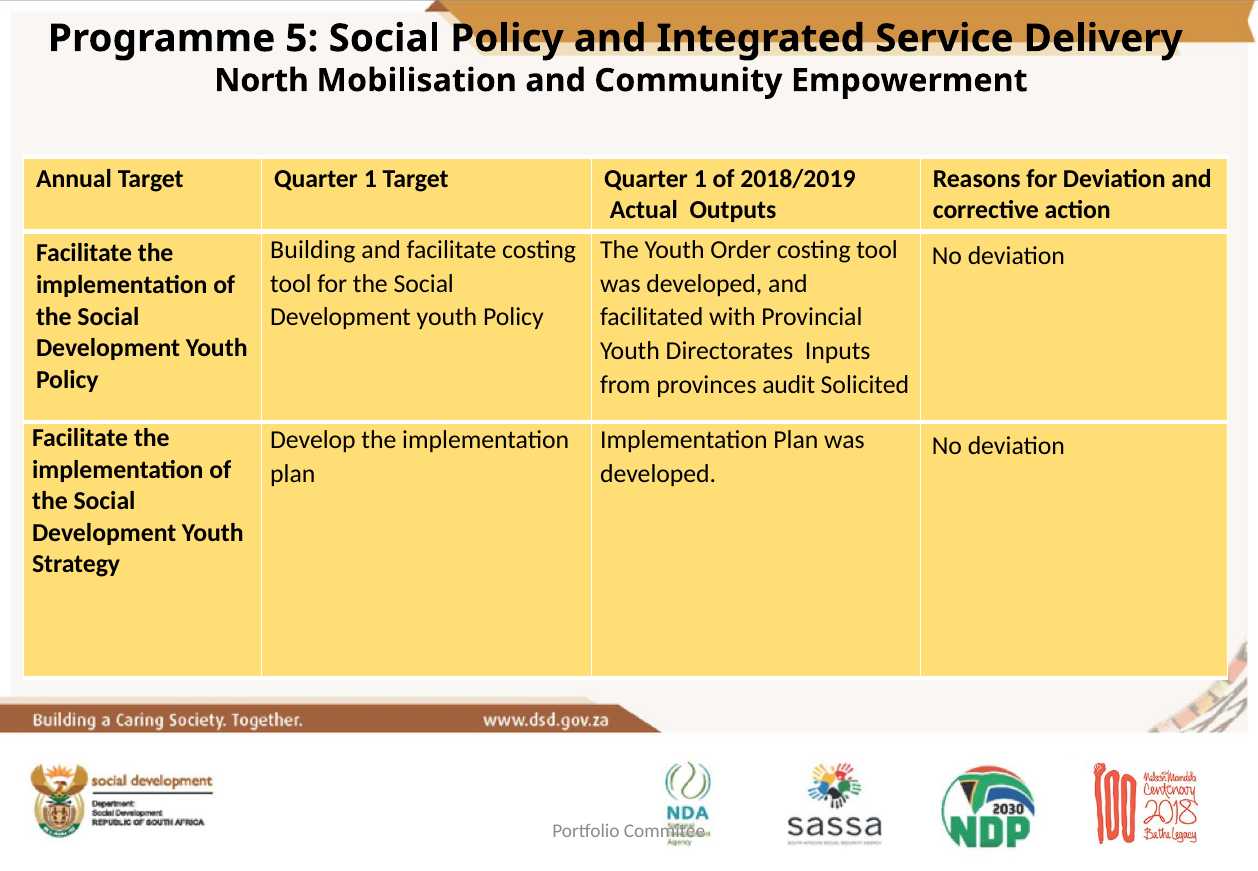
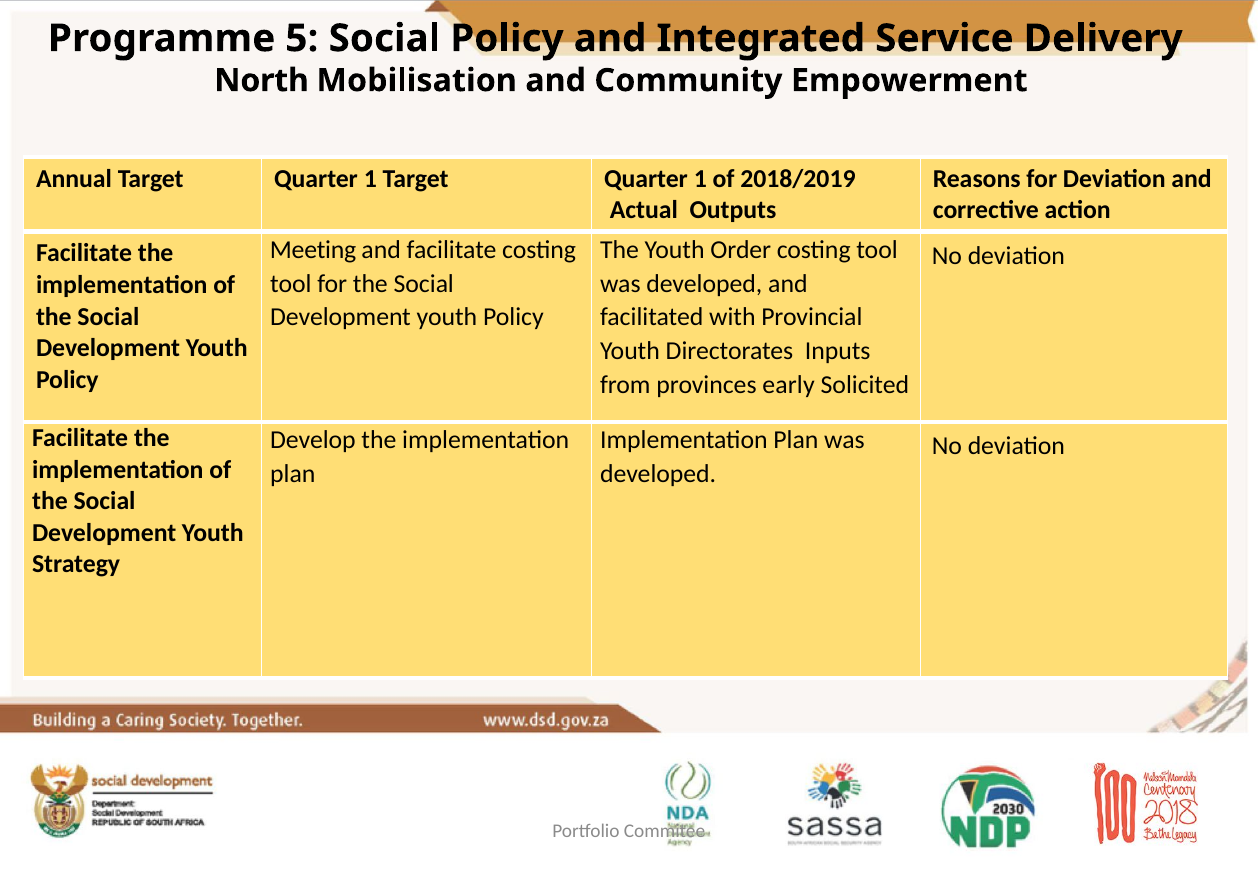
Building: Building -> Meeting (313, 250)
audit: audit -> early (789, 385)
